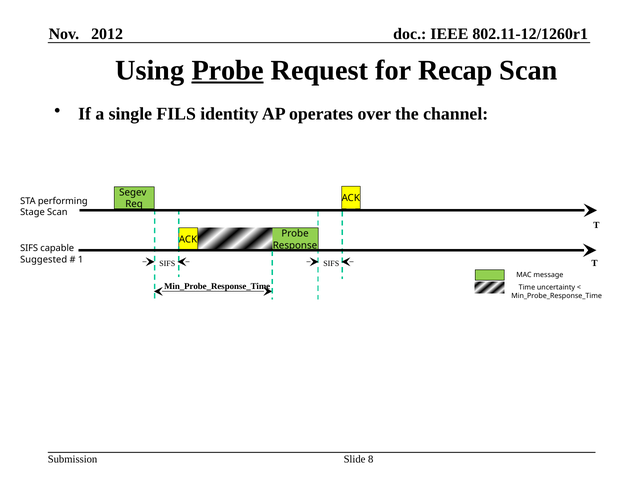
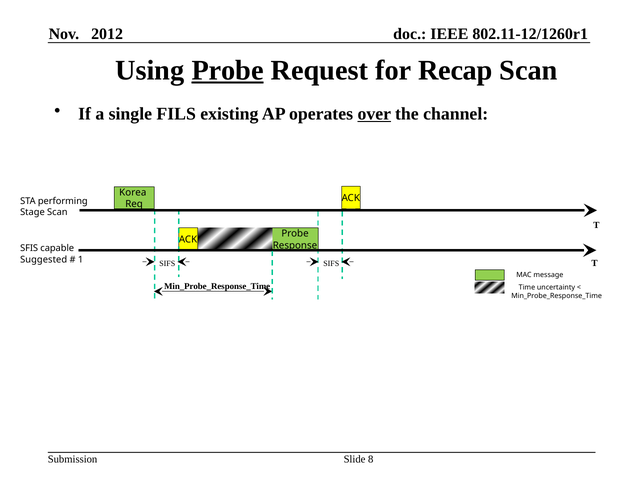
identity: identity -> existing (229, 114)
over underline: none -> present (374, 114)
Segev: Segev -> Korea (133, 192)
SIFS: SIFS -> SFIS (29, 248)
